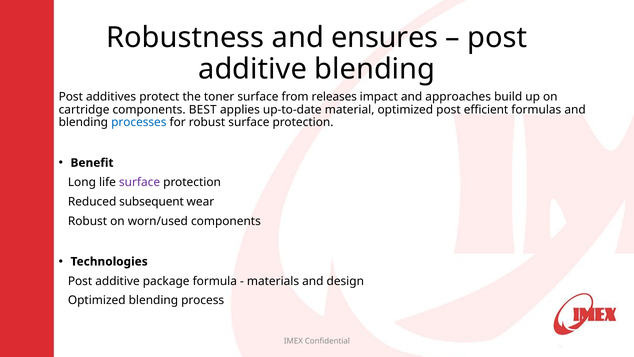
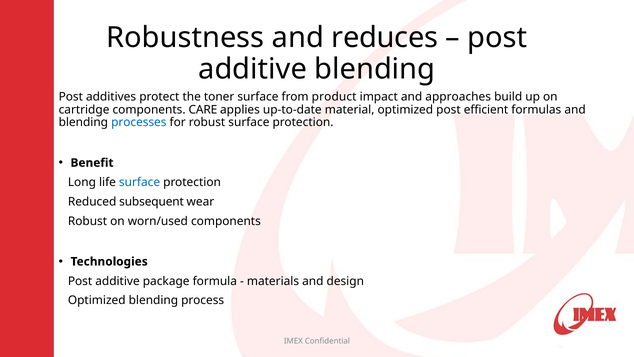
ensures: ensures -> reduces (385, 38)
releases: releases -> product (334, 97)
BEST: BEST -> CARE (203, 109)
surface colour: purple -> blue (140, 182)
